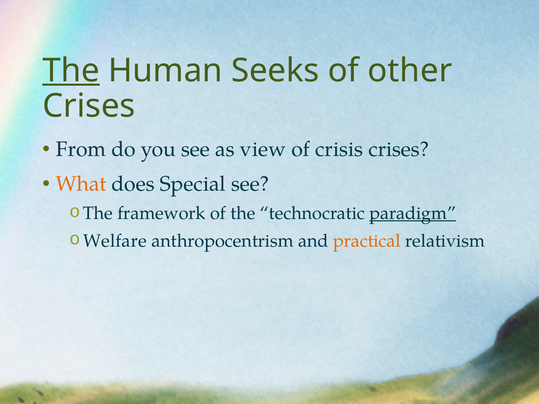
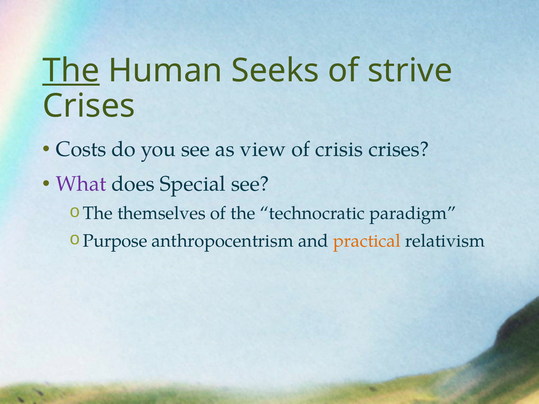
other: other -> strive (410, 71)
From: From -> Costs (81, 149)
What colour: orange -> purple (81, 184)
framework: framework -> themselves (162, 213)
paradigm underline: present -> none (413, 213)
Welfare: Welfare -> Purpose (115, 241)
